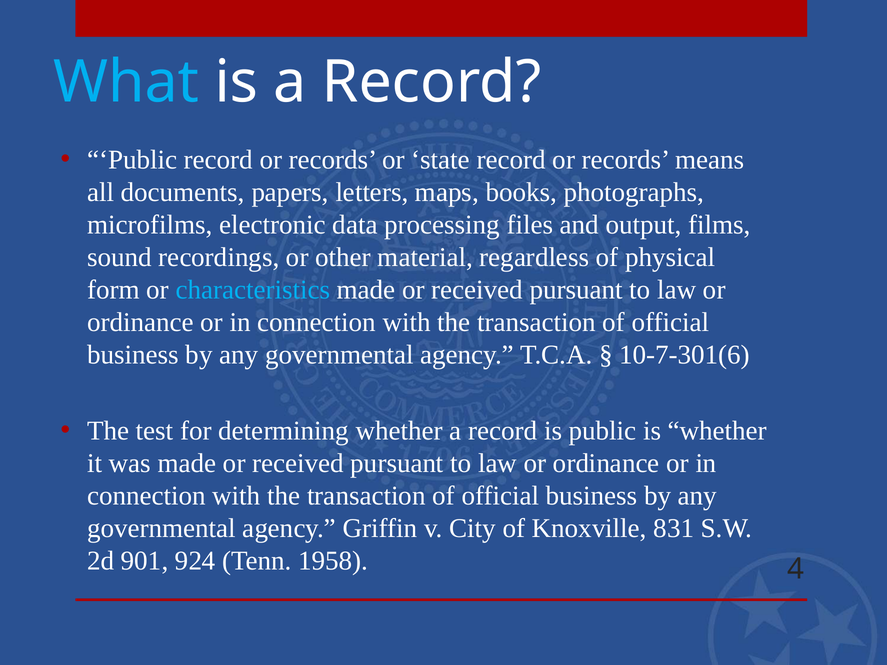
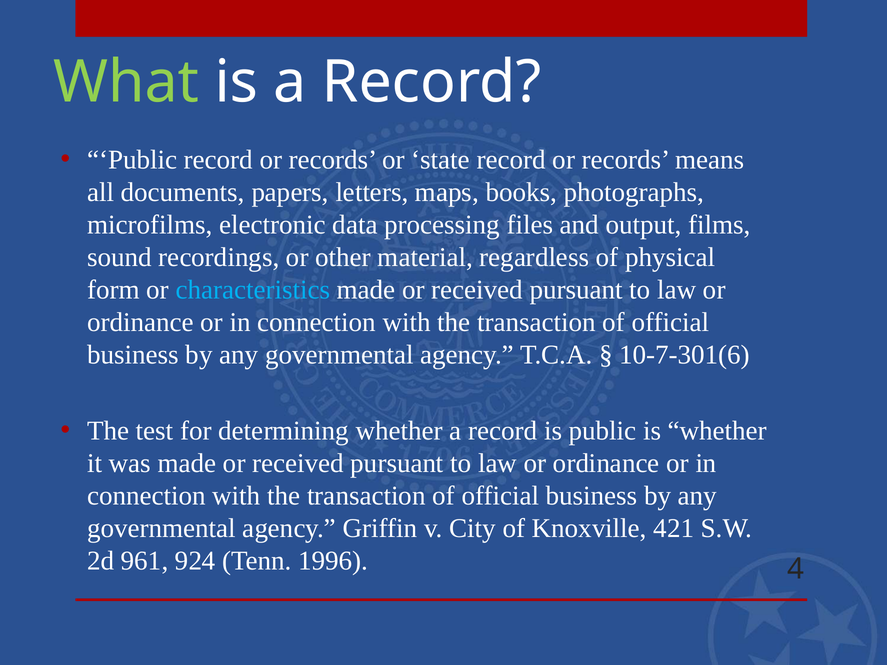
What colour: light blue -> light green (126, 82)
831: 831 -> 421 (674, 528)
901: 901 -> 961 (145, 561)
1958: 1958 -> 1996 (333, 561)
